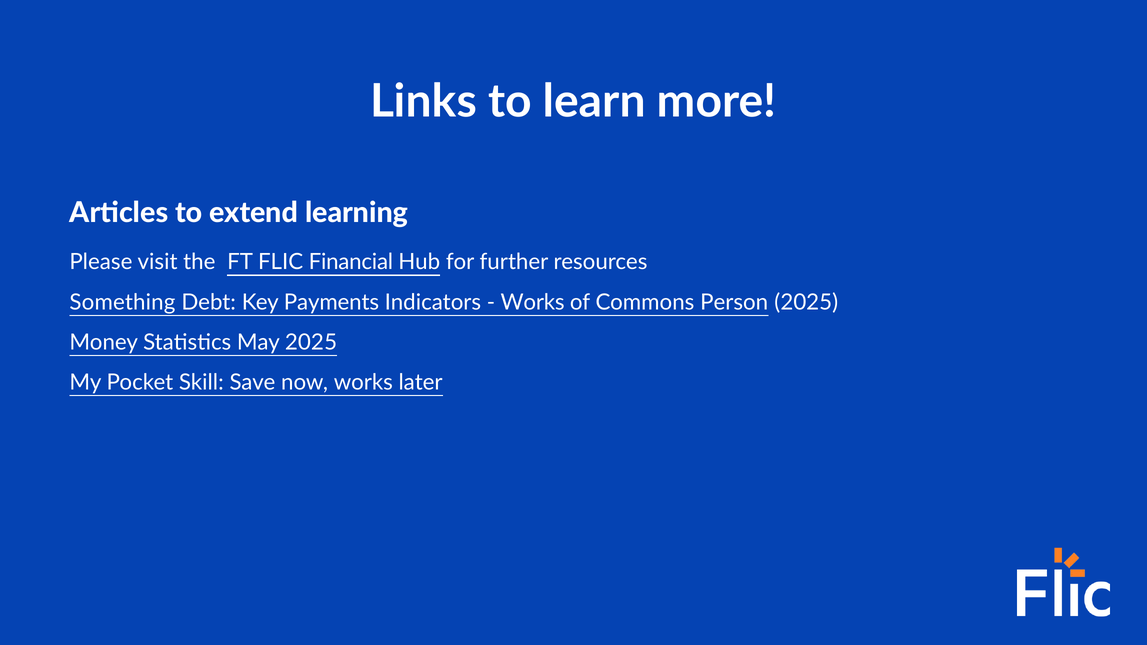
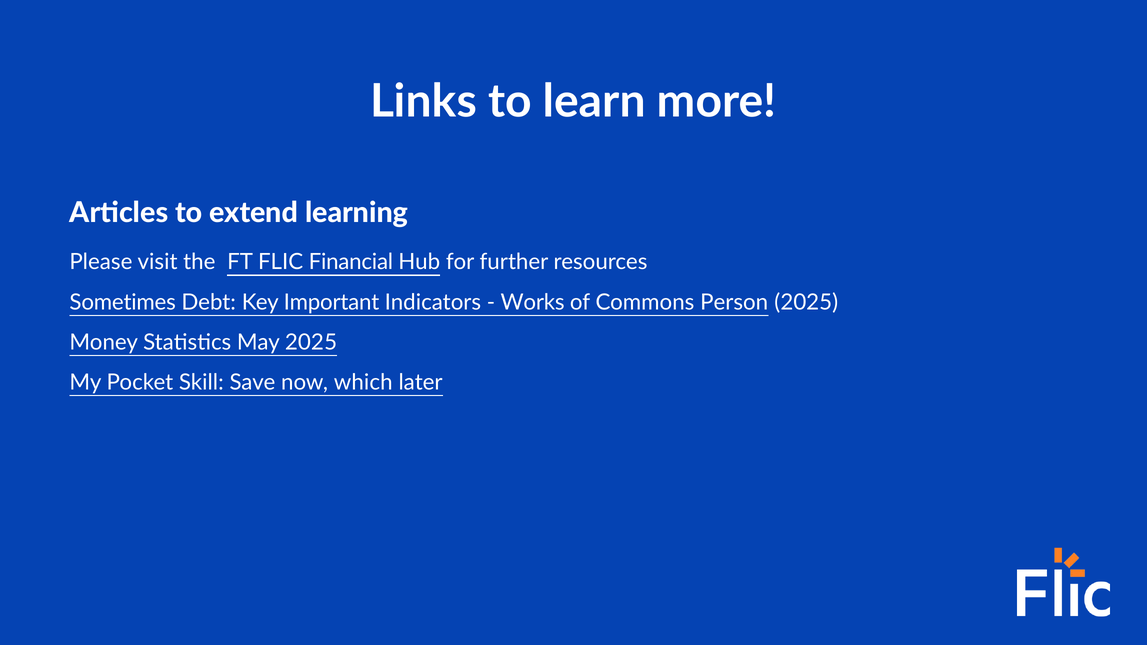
Something: Something -> Sometimes (123, 302)
Payments: Payments -> Important (331, 302)
now works: works -> which (363, 383)
